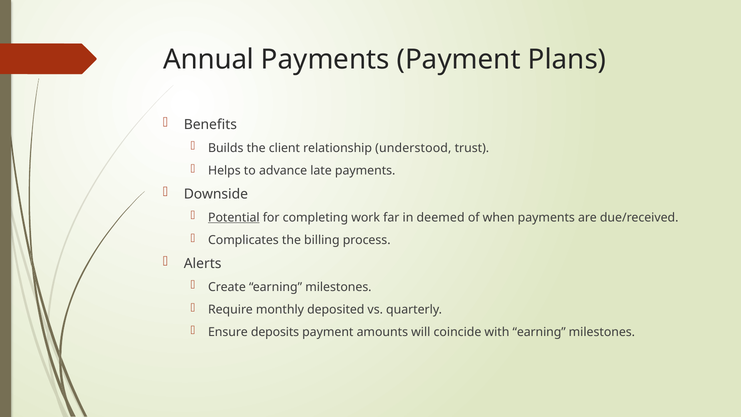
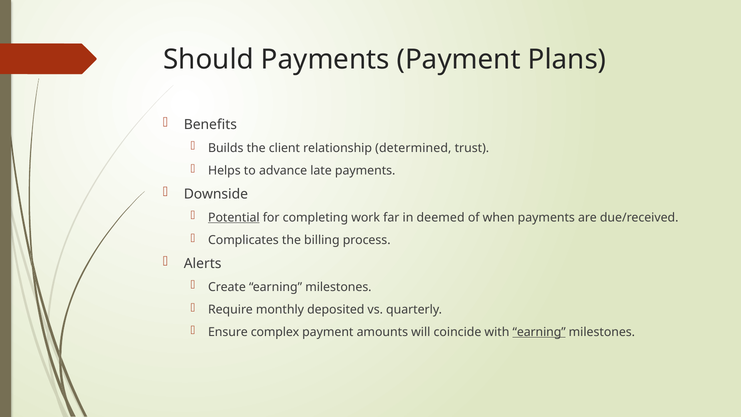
Annual: Annual -> Should (208, 59)
understood: understood -> determined (413, 148)
deposits: deposits -> complex (275, 332)
earning underline: none -> present (539, 332)
